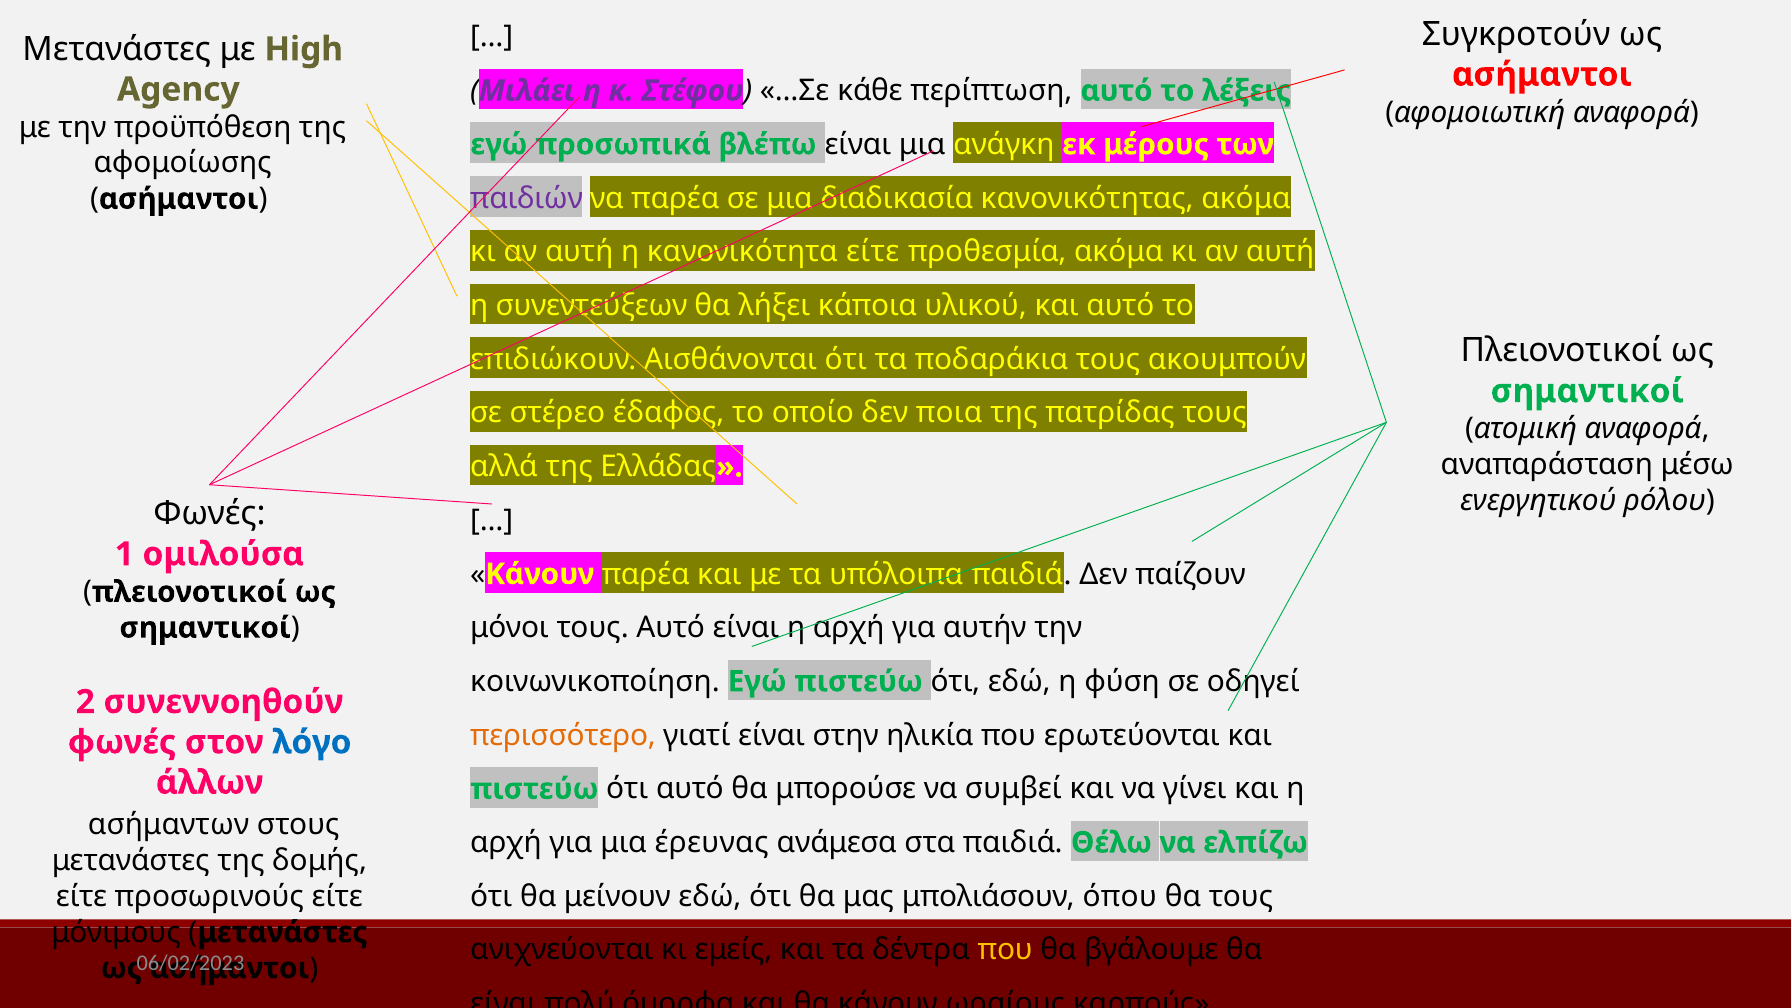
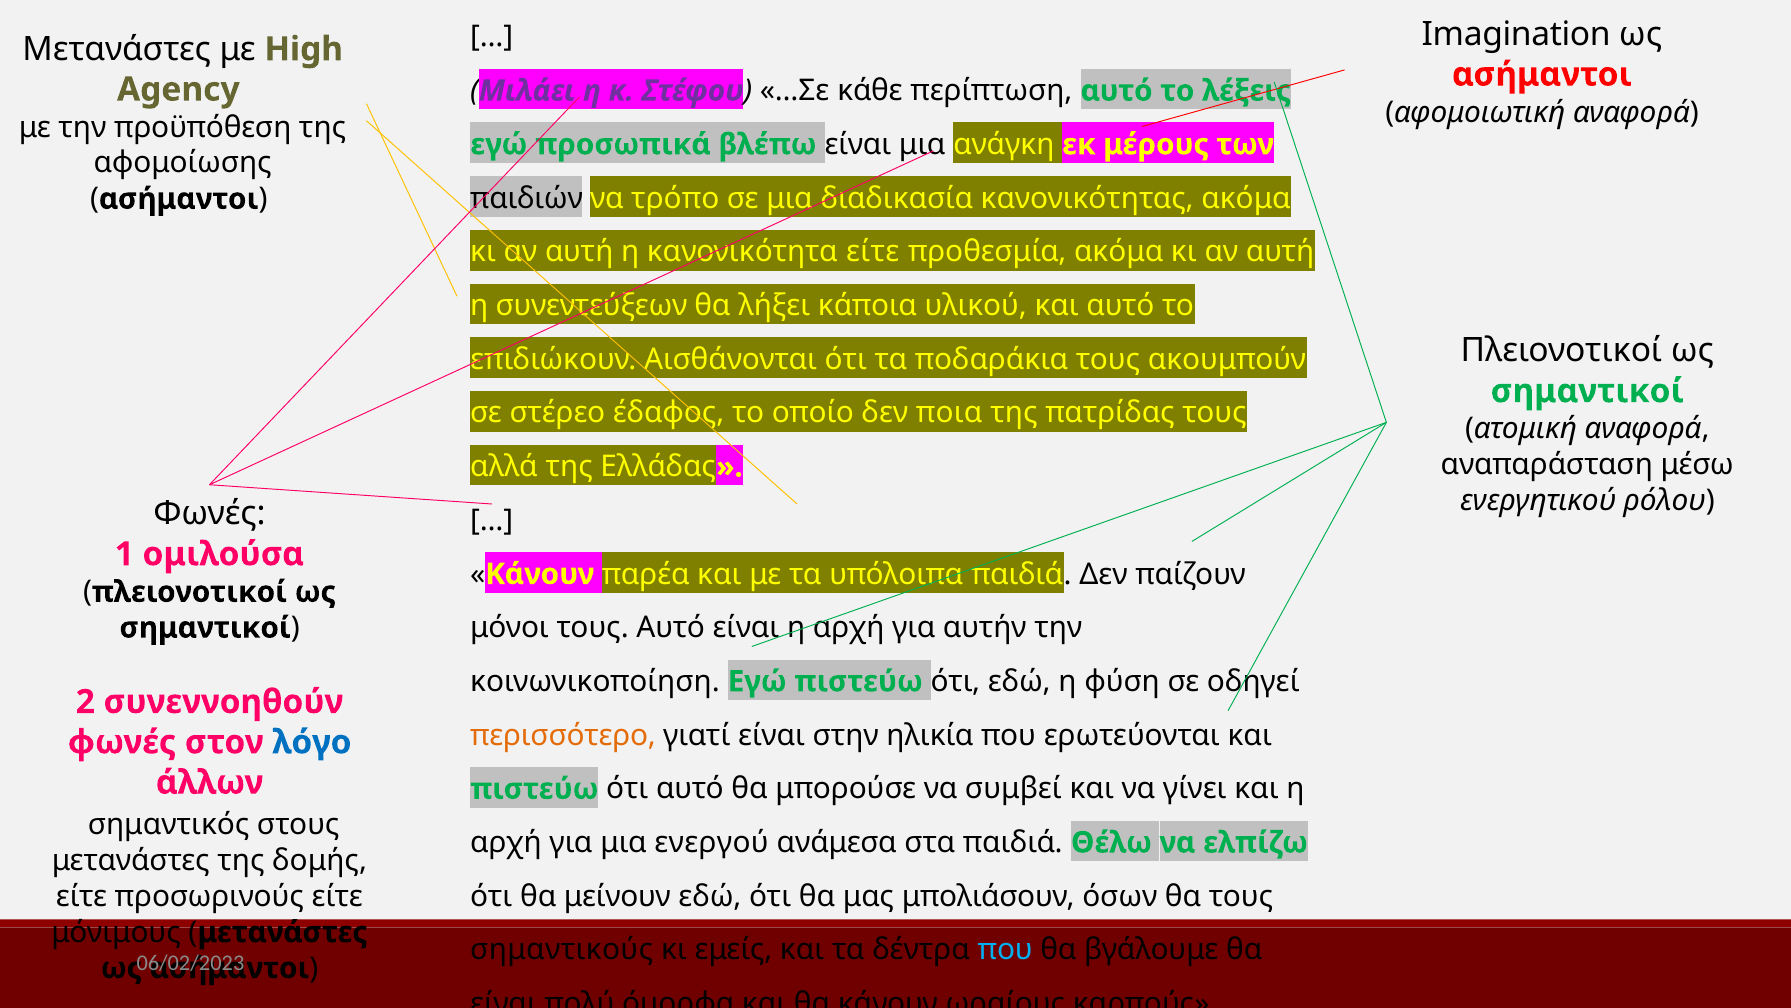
Συγκροτούν: Συγκροτούν -> Imagination (1516, 34)
παιδιών colour: purple -> black (527, 198)
να παρέα: παρέα -> τρόπο (675, 198)
ασήμαντων: ασήμαντων -> σημαντικός (169, 824)
έρευνας: έρευνας -> ενεργού (712, 842)
όπου: όπου -> όσων (1120, 896)
ανιχνεύονται: ανιχνεύονται -> σημαντικούς (562, 950)
που colour: yellow -> light blue (1005, 950)
